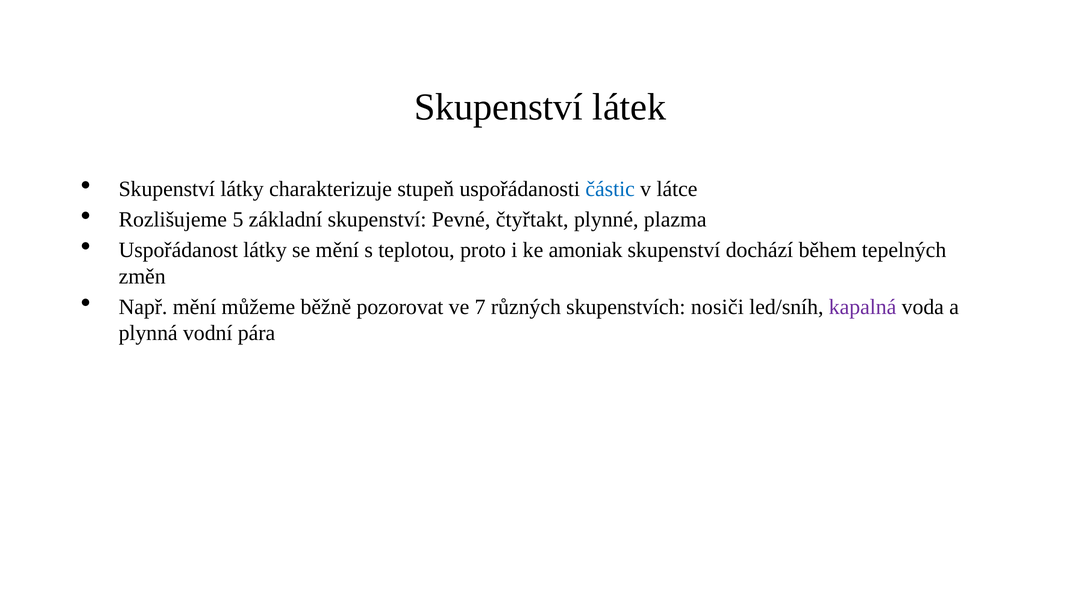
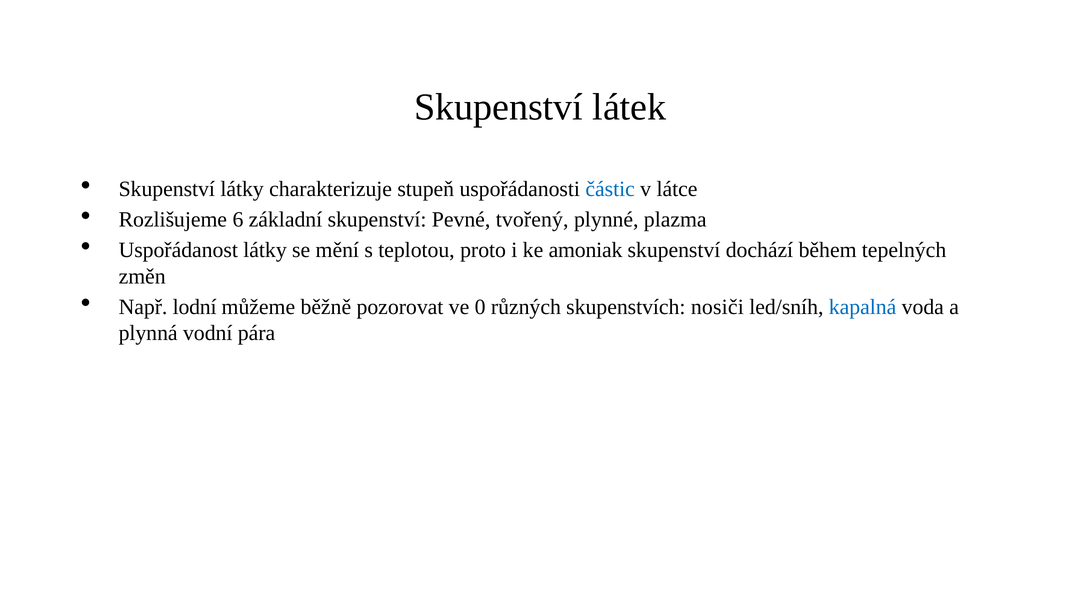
5: 5 -> 6 (238, 220)
čtyřtakt: čtyřtakt -> tvořený (532, 220)
Např mění: mění -> lodní (195, 307)
7: 7 -> 0 (480, 307)
kapalná colour: purple -> blue (863, 307)
